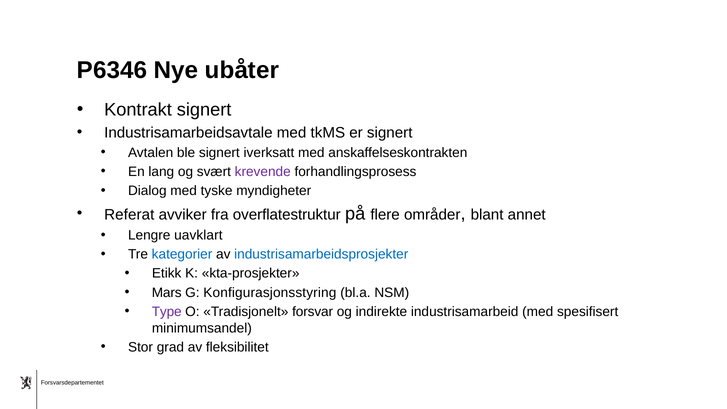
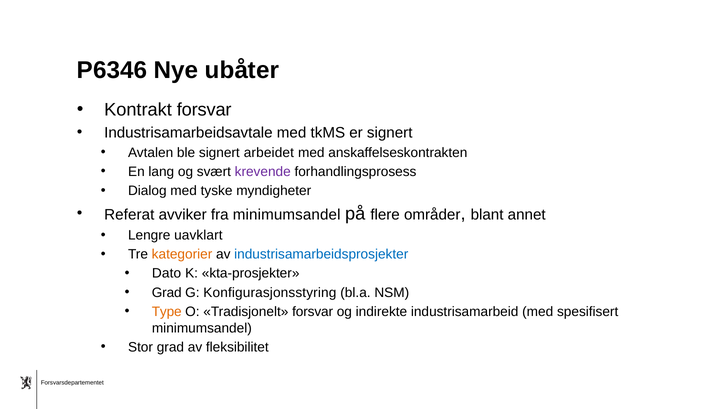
Kontrakt signert: signert -> forsvar (204, 110)
iverksatt: iverksatt -> arbeidet (269, 153)
fra overflatestruktur: overflatestruktur -> minimumsandel (287, 215)
kategorier colour: blue -> orange (182, 254)
Etikk: Etikk -> Dato (167, 273)
Mars: Mars -> Grad (167, 293)
Type colour: purple -> orange (167, 312)
